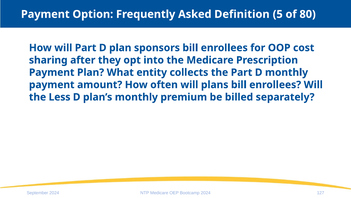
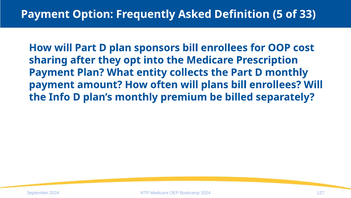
80: 80 -> 33 (308, 14)
Less: Less -> Info (59, 97)
